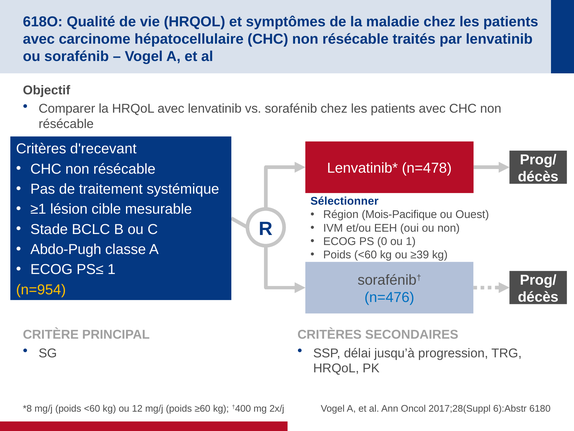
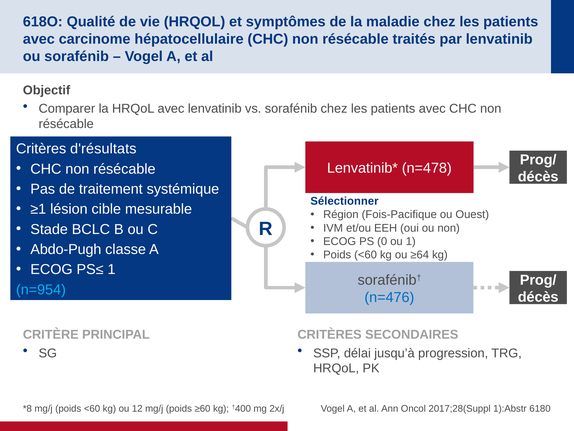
d'recevant: d'recevant -> d'résultats (103, 149)
Mois-Pacifique: Mois-Pacifique -> Fois-Pacifique (399, 214)
≥39: ≥39 -> ≥64 (420, 255)
n=954 colour: yellow -> light blue (41, 289)
6):Abstr: 6):Abstr -> 1):Abstr (510, 408)
